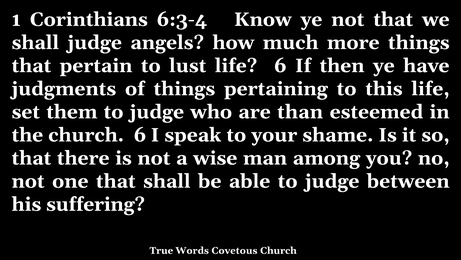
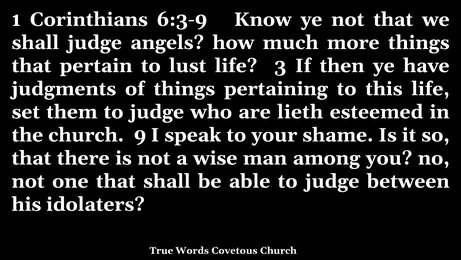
6:3-4: 6:3-4 -> 6:3-9 (182, 19)
life 6: 6 -> 3 (280, 66)
than: than -> lieth (300, 112)
church 6: 6 -> 9 (140, 135)
suffering: suffering -> idolaters (95, 204)
